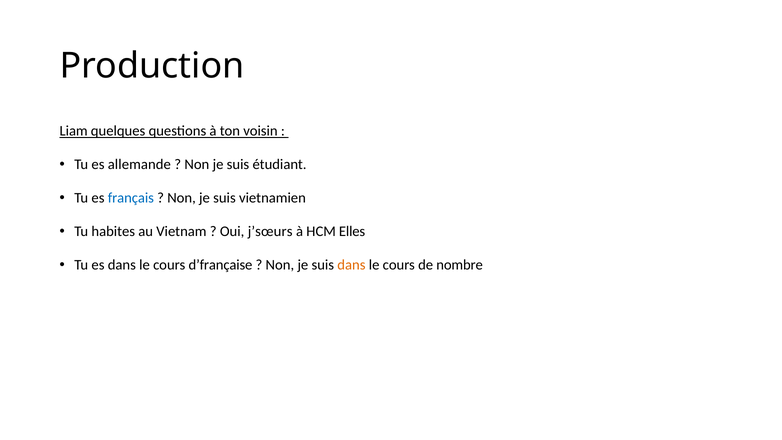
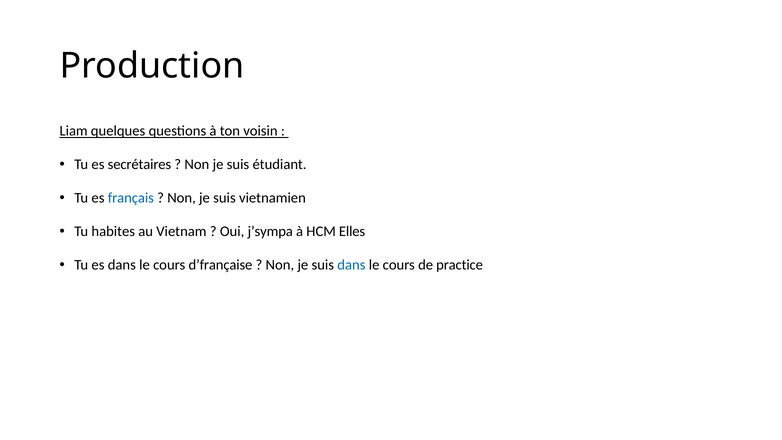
allemande: allemande -> secrétaires (139, 165)
j’sœurs: j’sœurs -> j’sympa (270, 232)
dans colour: orange -> blue (351, 265)
nombre: nombre -> practice (460, 265)
